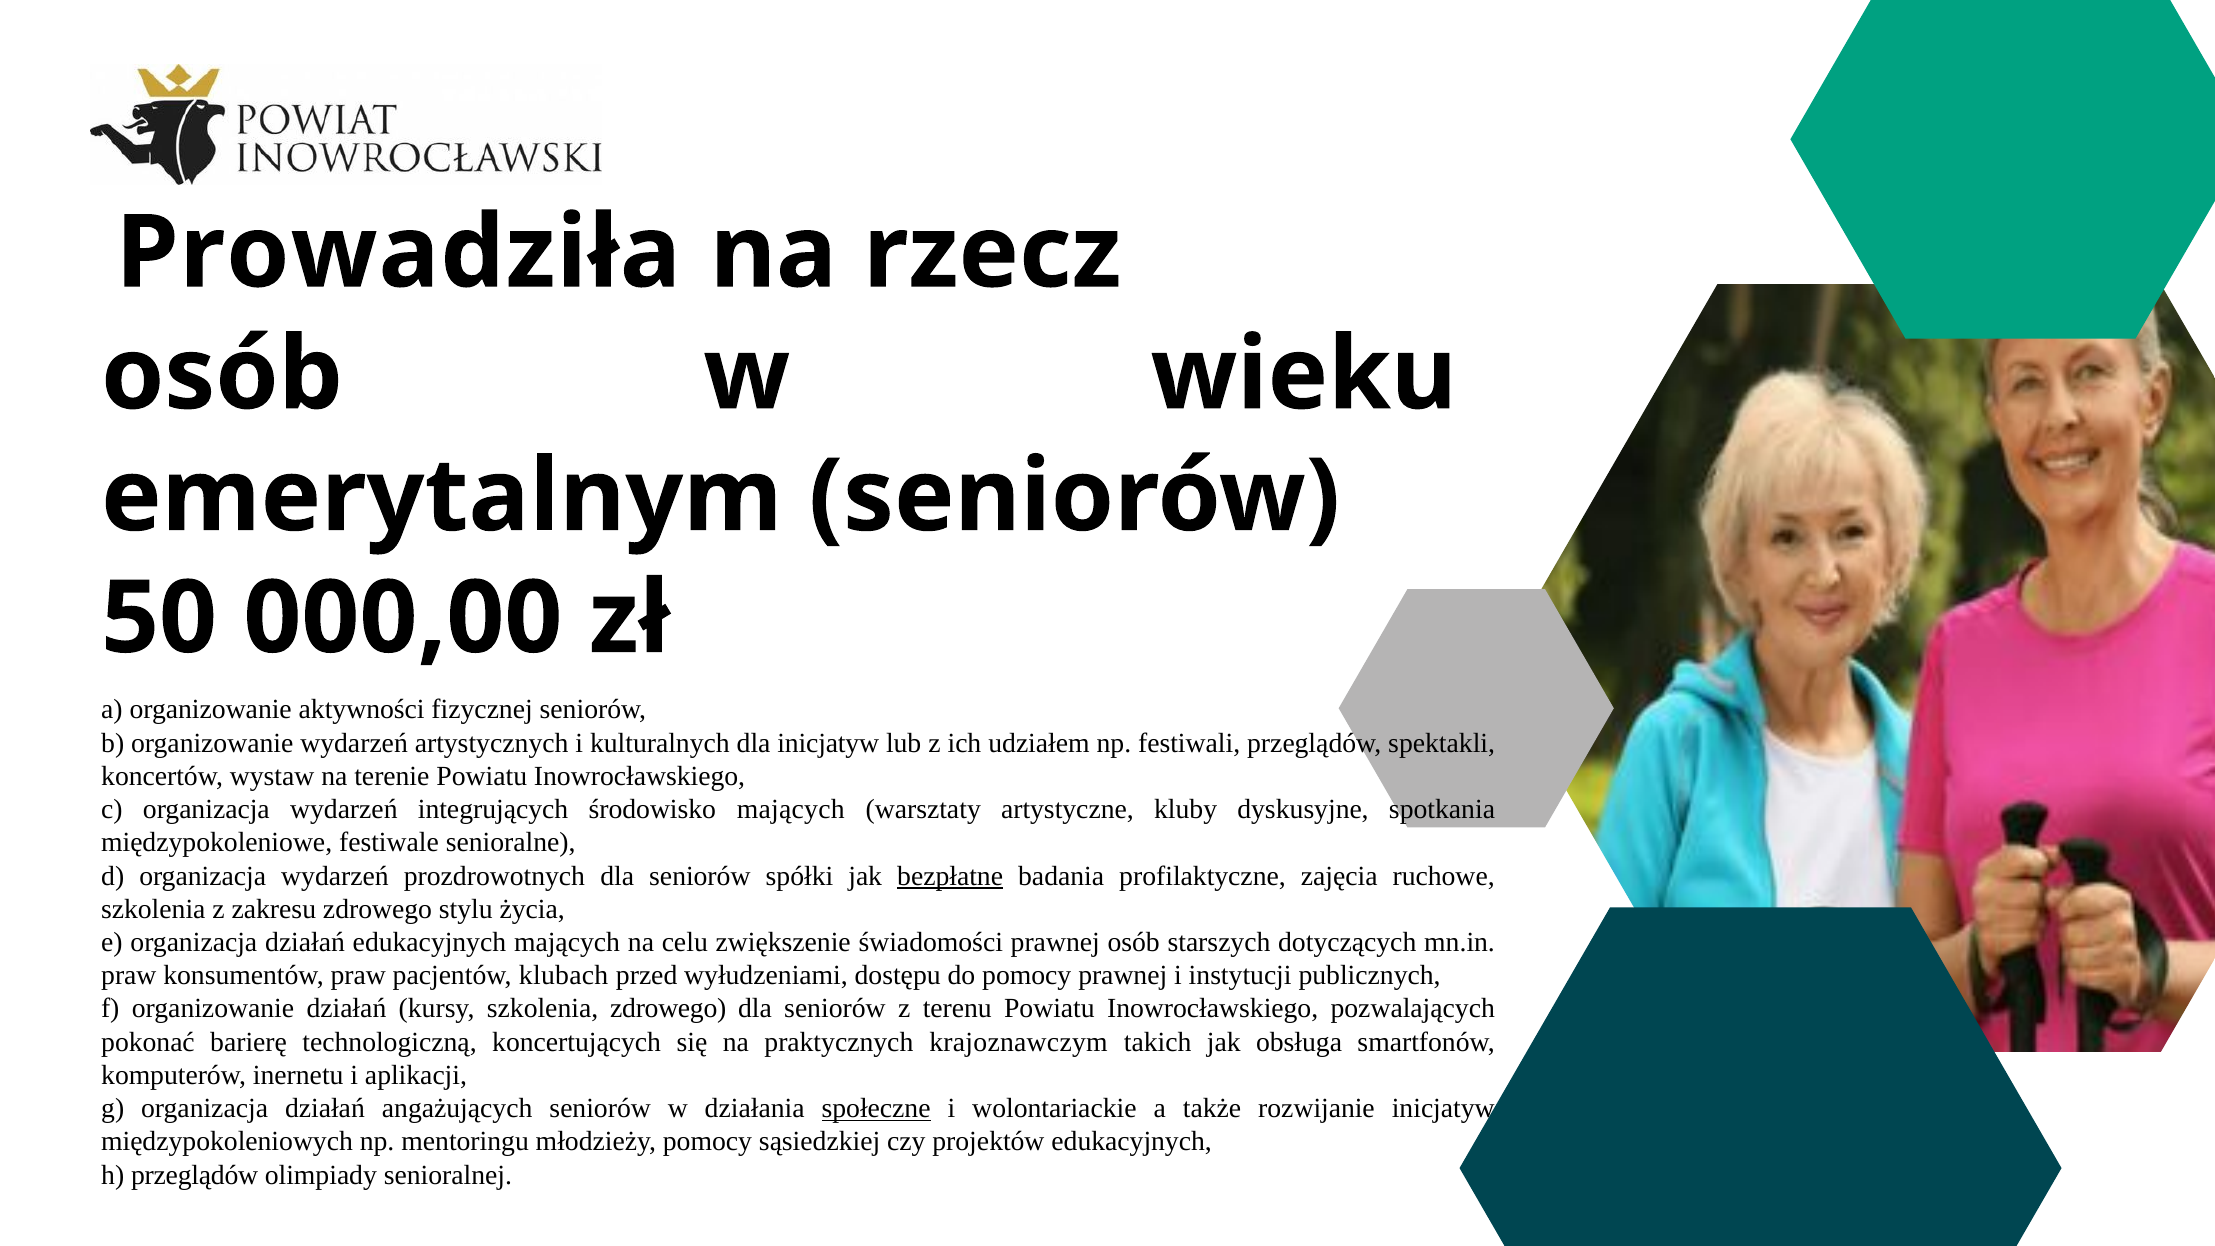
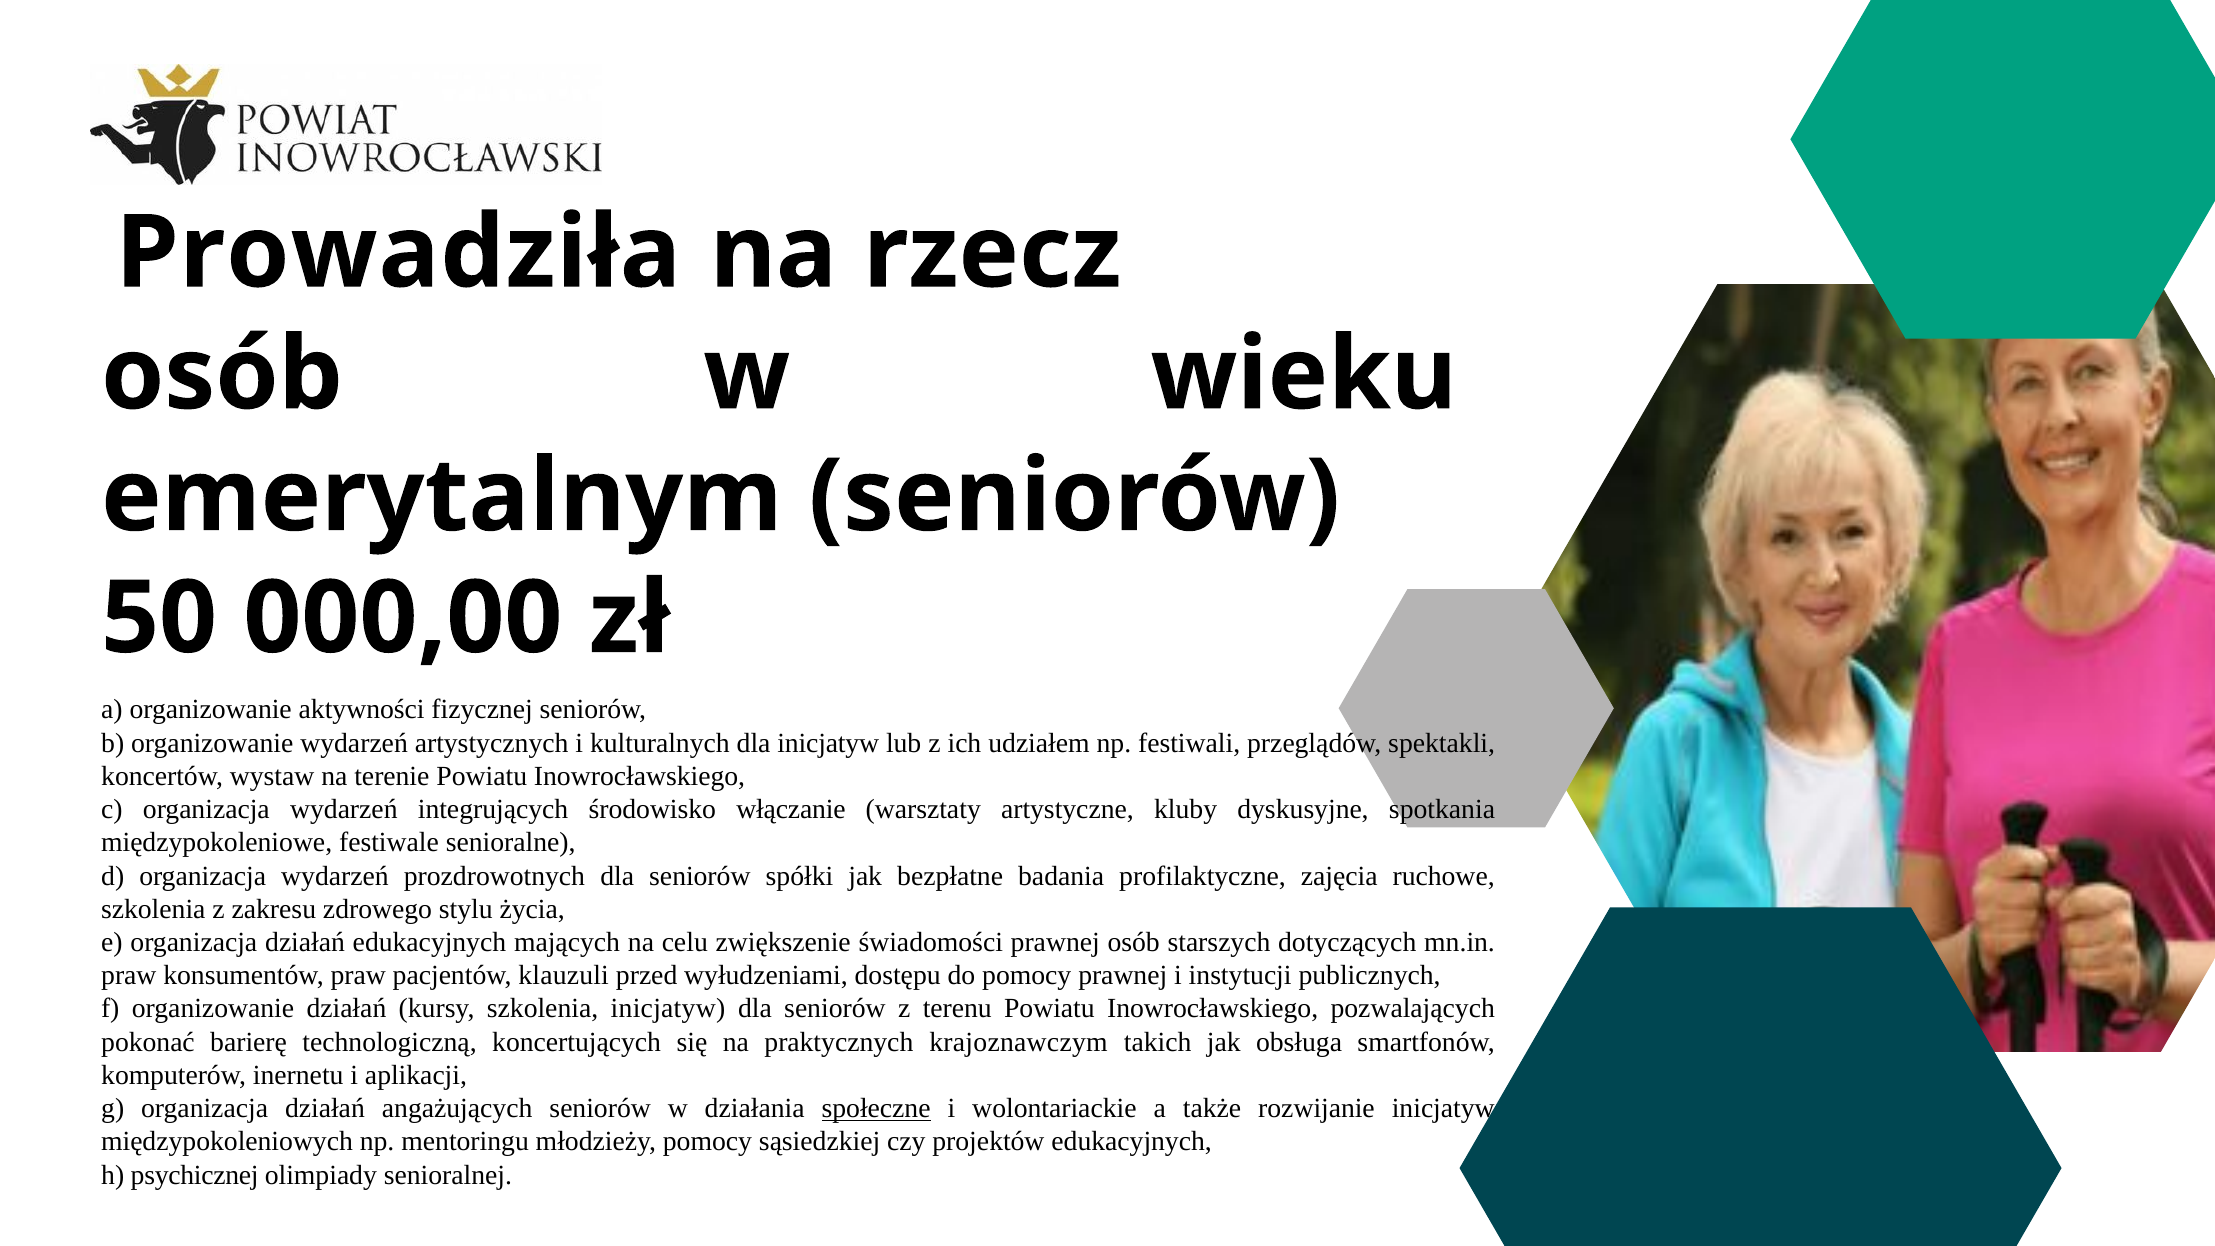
środowisko mających: mających -> włączanie (791, 809)
bezpłatne underline: present -> none (950, 876)
klubach: klubach -> klauzuli (564, 976)
szkolenia zdrowego: zdrowego -> inicjatyw (668, 1009)
h przeglądów: przeglądów -> psychicznej (195, 1175)
